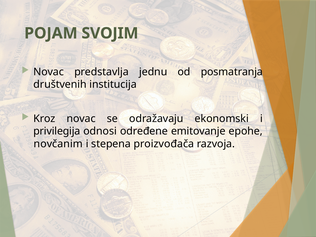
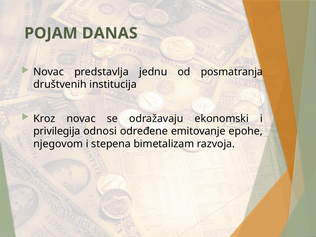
SVOJIM: SVOJIM -> DANAS (110, 33)
novčanim: novčanim -> njegovom (58, 144)
proizvođača: proizvođača -> bimetalizam (164, 144)
